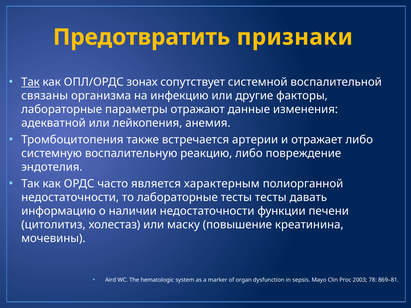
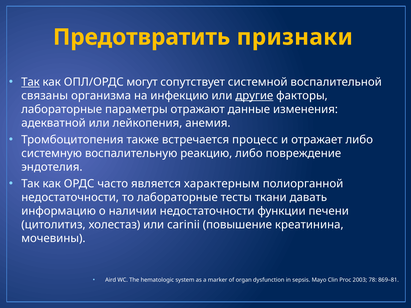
зонах: зонах -> могут (142, 82)
другие underline: none -> present (254, 96)
артерии: артерии -> процесс (255, 140)
тесты тесты: тесты -> ткани (271, 198)
маску: маску -> carinii (183, 225)
